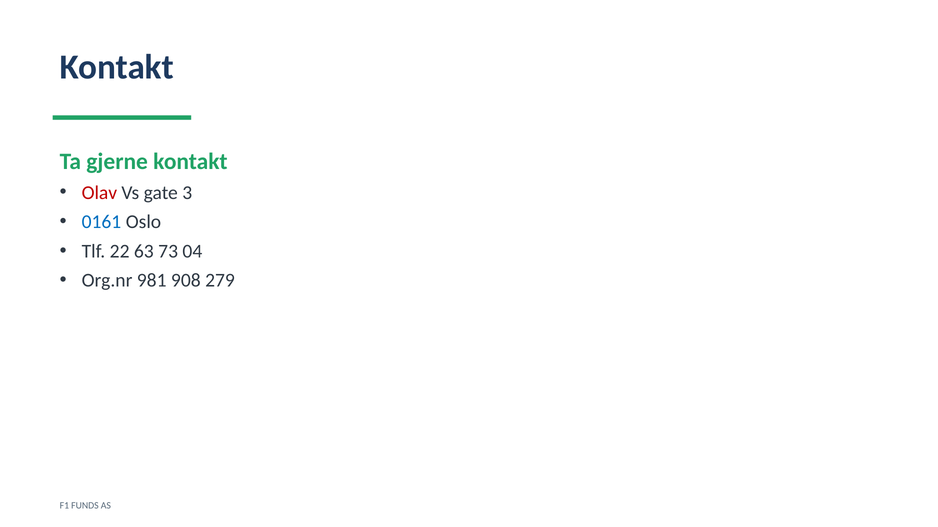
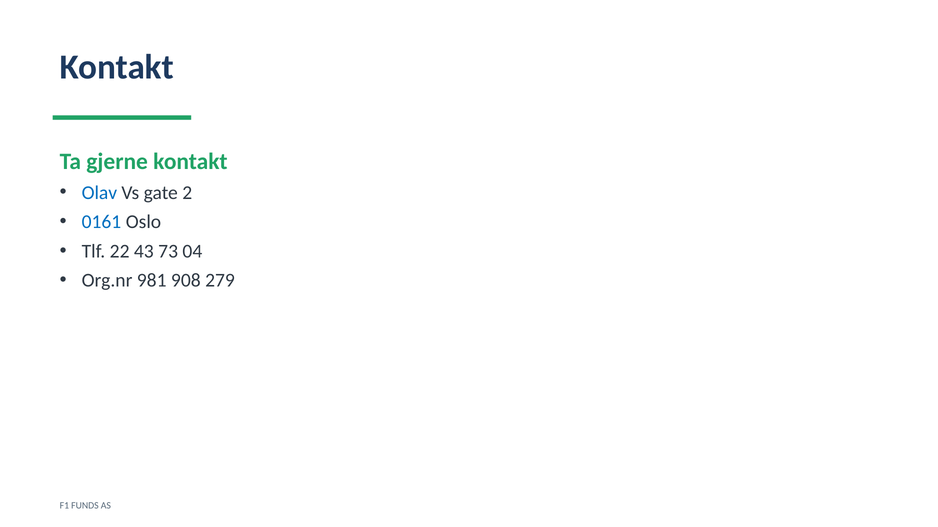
Olav colour: red -> blue (99, 193)
3: 3 -> 2 (187, 193)
63: 63 -> 43 (144, 252)
